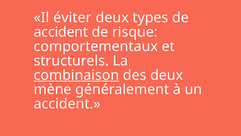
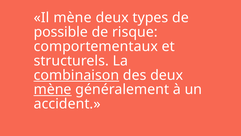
Il éviter: éviter -> mène (72, 18)
accident: accident -> possible (61, 32)
mène underline: none -> present (53, 89)
